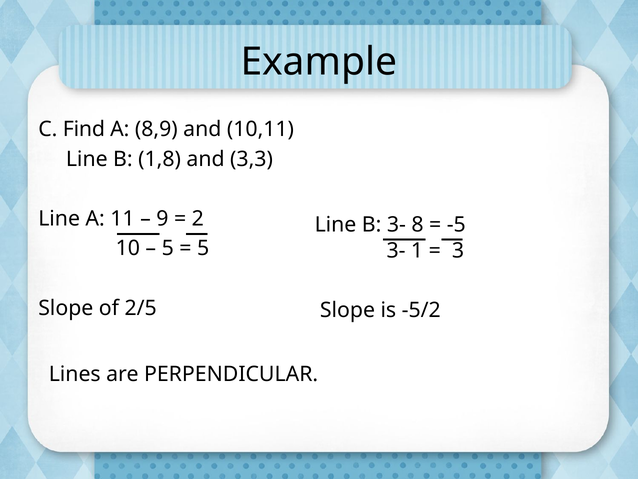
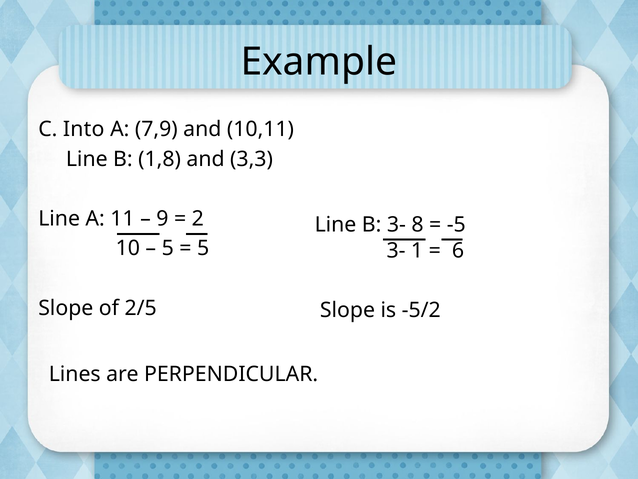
Find: Find -> Into (84, 129)
8,9: 8,9 -> 7,9 (156, 129)
3: 3 -> 6 (458, 250)
